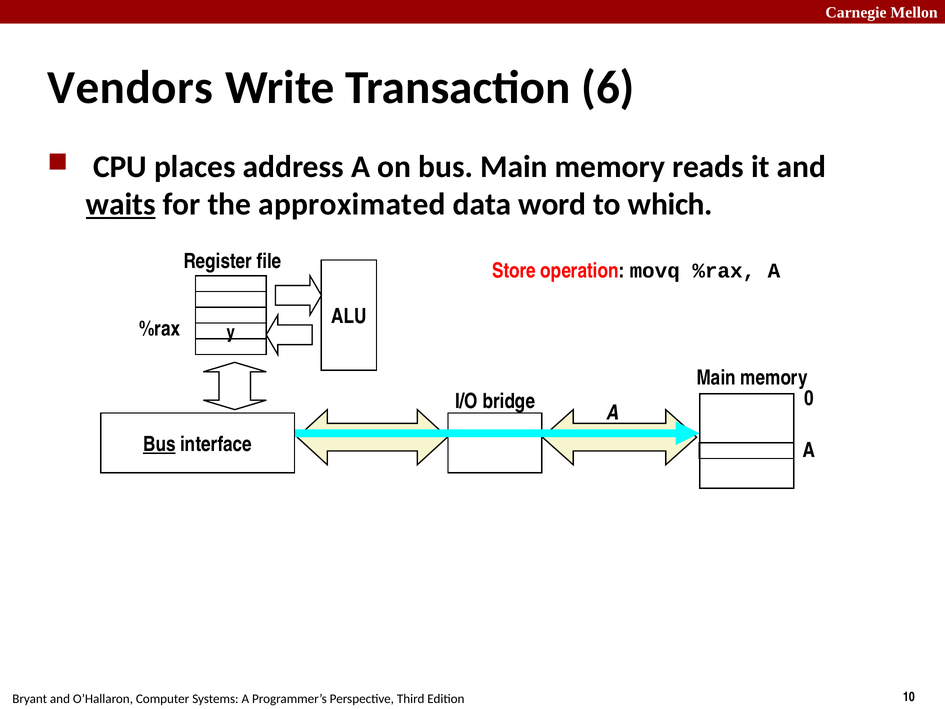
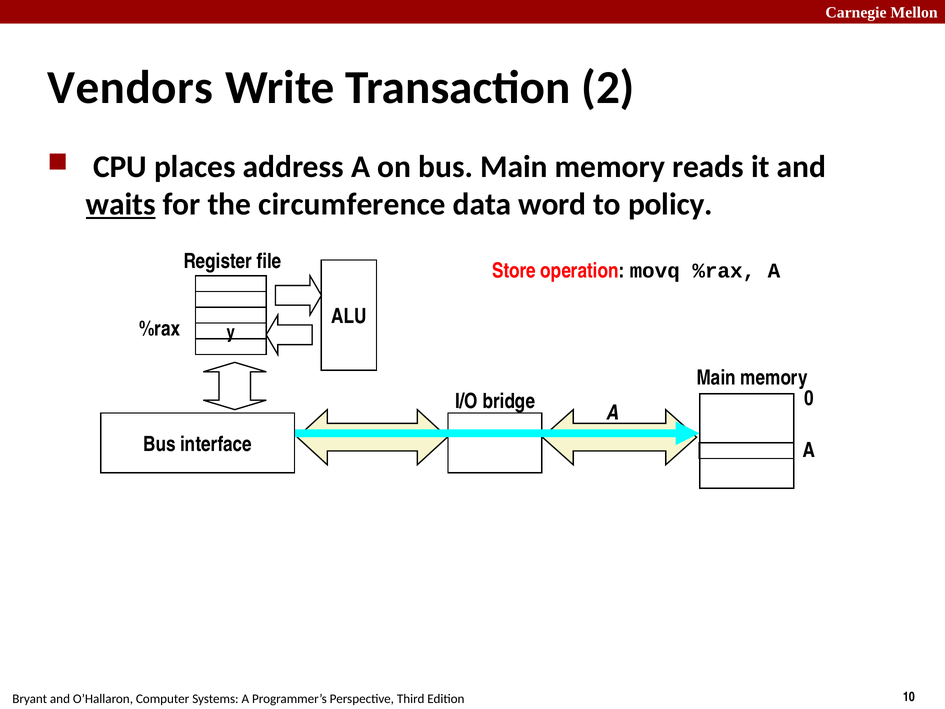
6: 6 -> 2 (608, 88)
approximated: approximated -> circumference (352, 204)
which: which -> policy (670, 204)
Bus underline: present -> none (159, 444)
